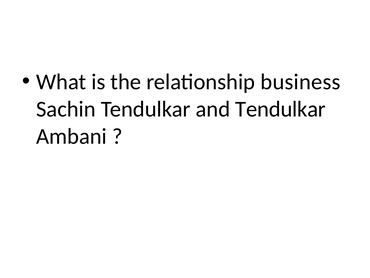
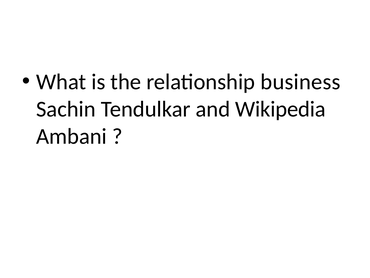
and Tendulkar: Tendulkar -> Wikipedia (281, 109)
